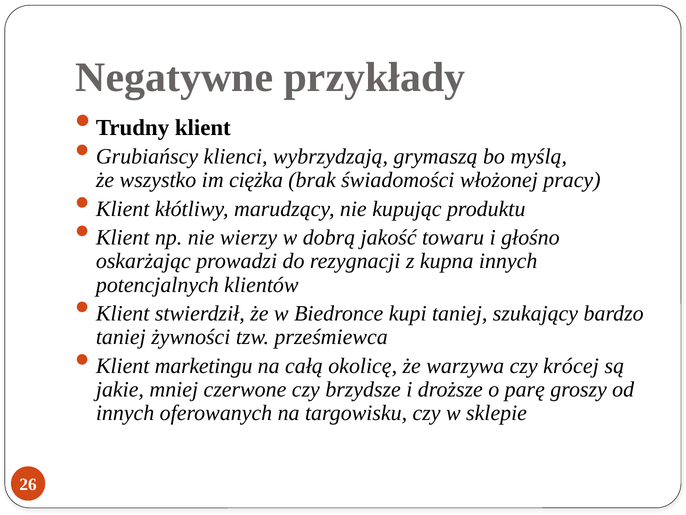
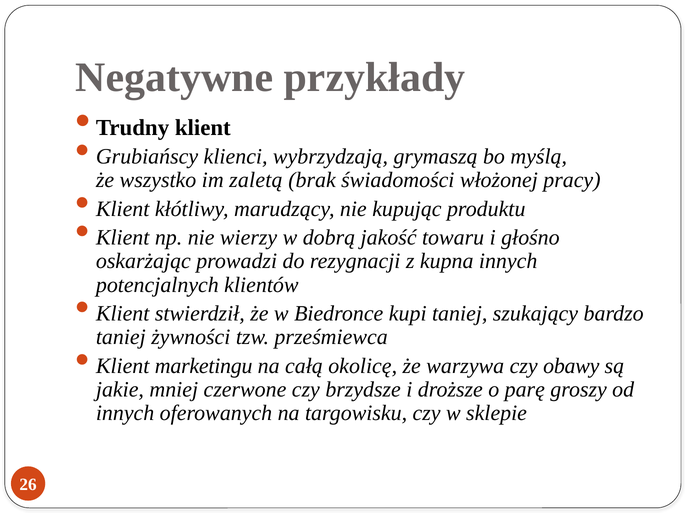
ciężka: ciężka -> zaletą (256, 180)
krócej: krócej -> obawy (571, 365)
